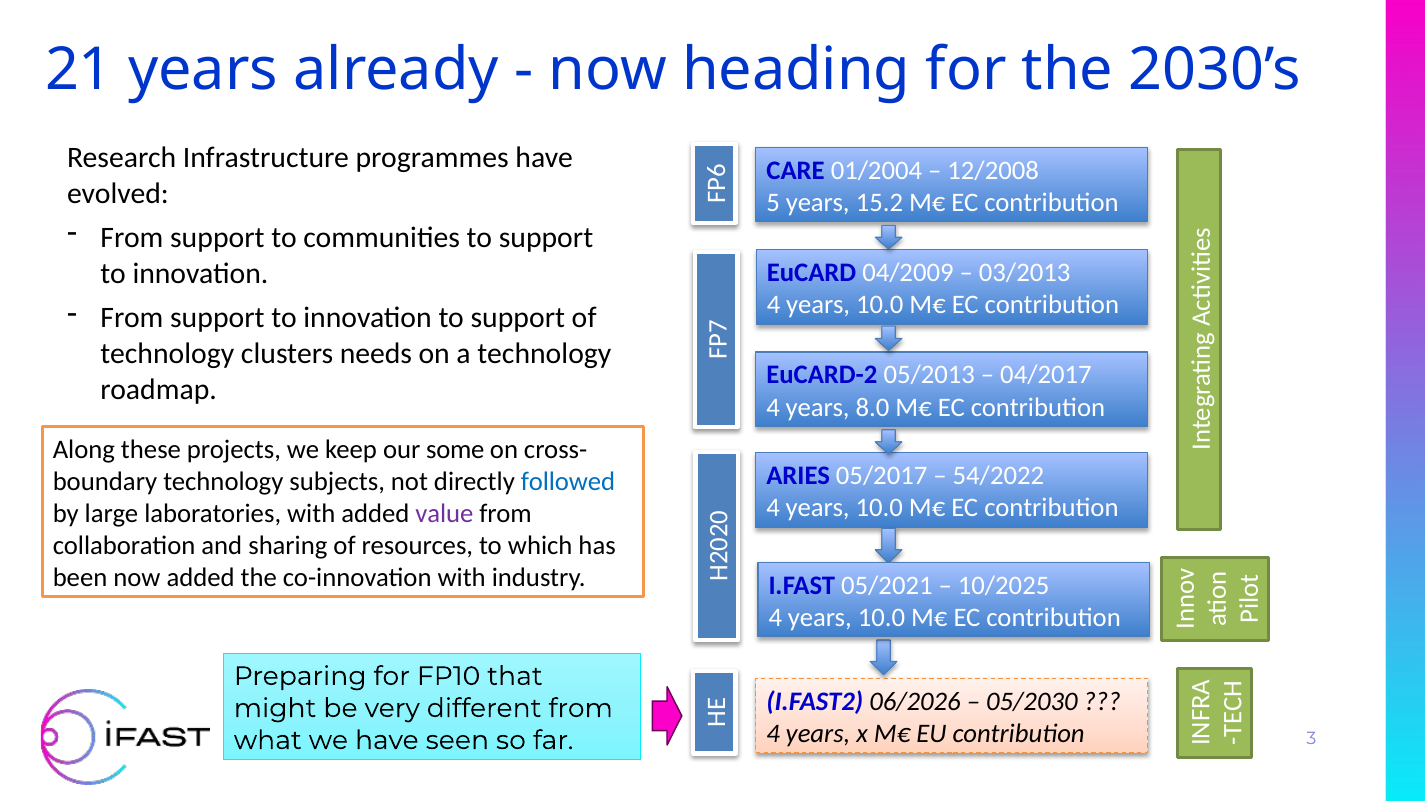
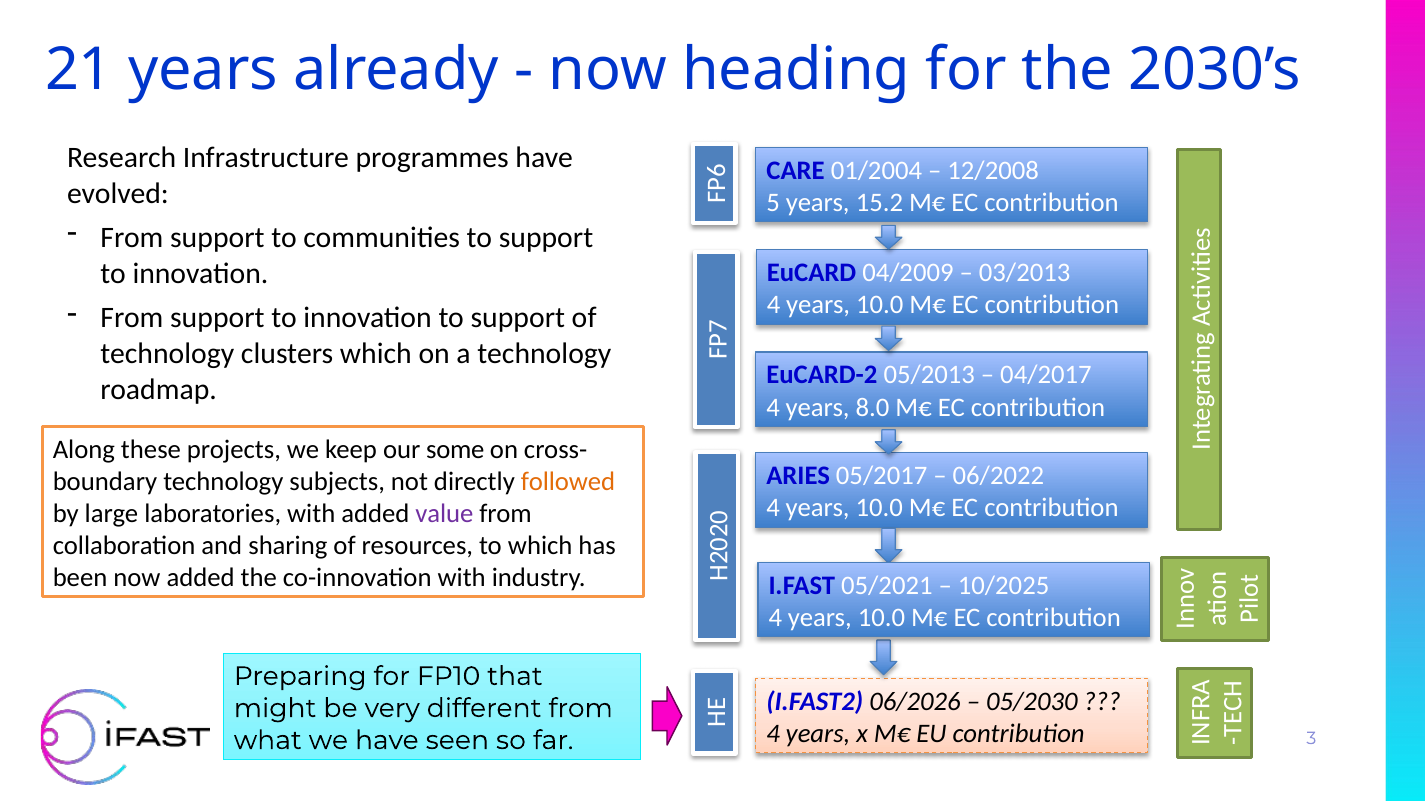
clusters needs: needs -> which (376, 354)
54/2022: 54/2022 -> 06/2022 (998, 476)
followed colour: blue -> orange (568, 482)
